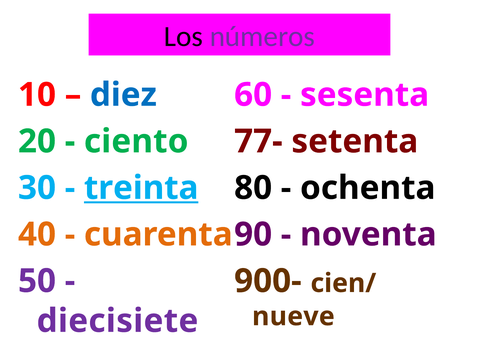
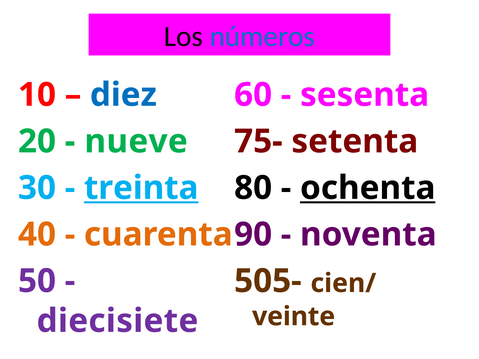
números colour: purple -> blue (262, 37)
ciento: ciento -> nueve (136, 141)
77-: 77- -> 75- (258, 141)
ochenta underline: none -> present (368, 188)
900-: 900- -> 505- (268, 281)
nueve: nueve -> veinte (294, 317)
